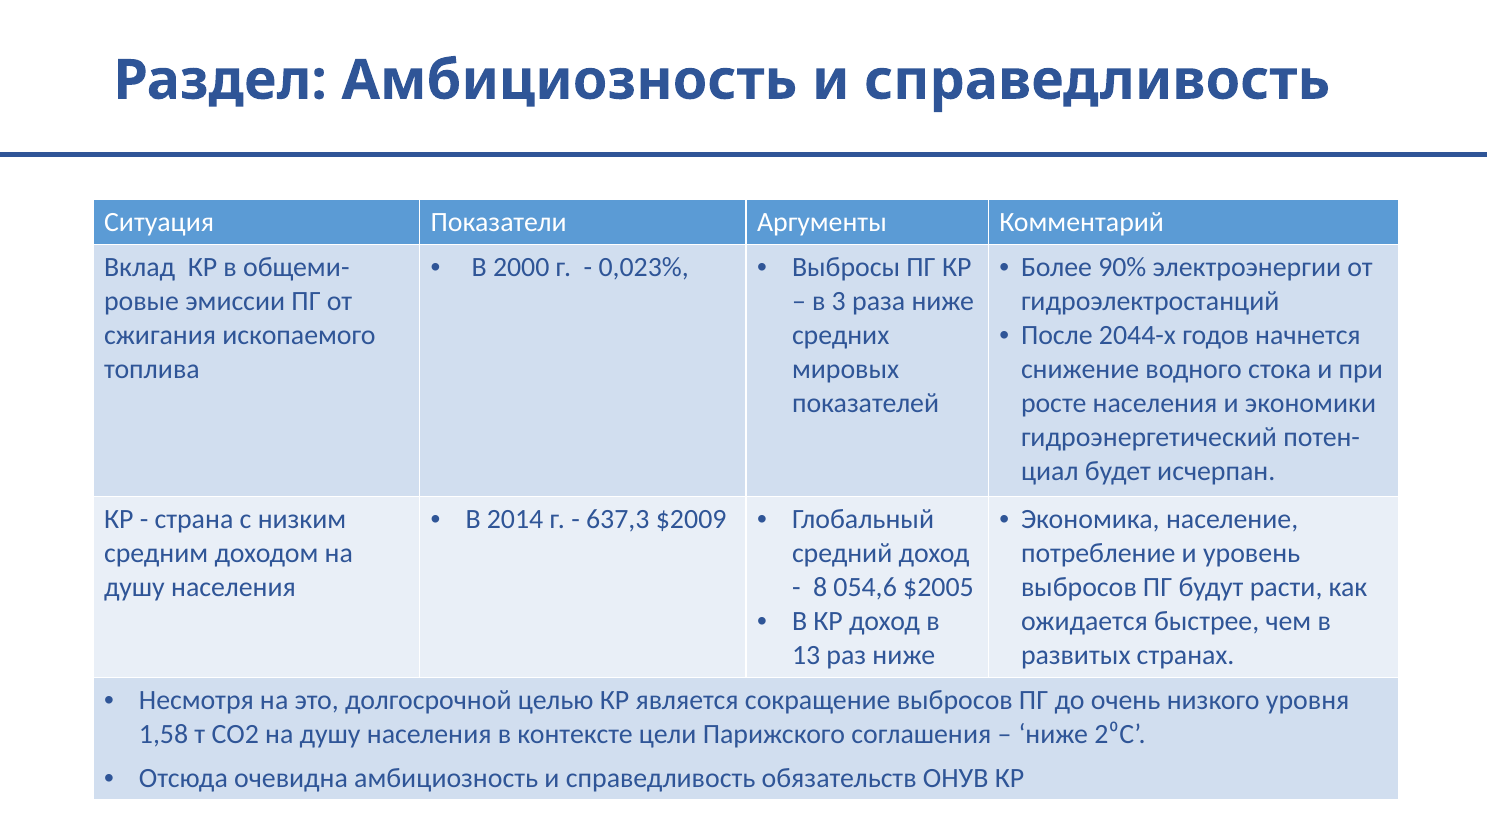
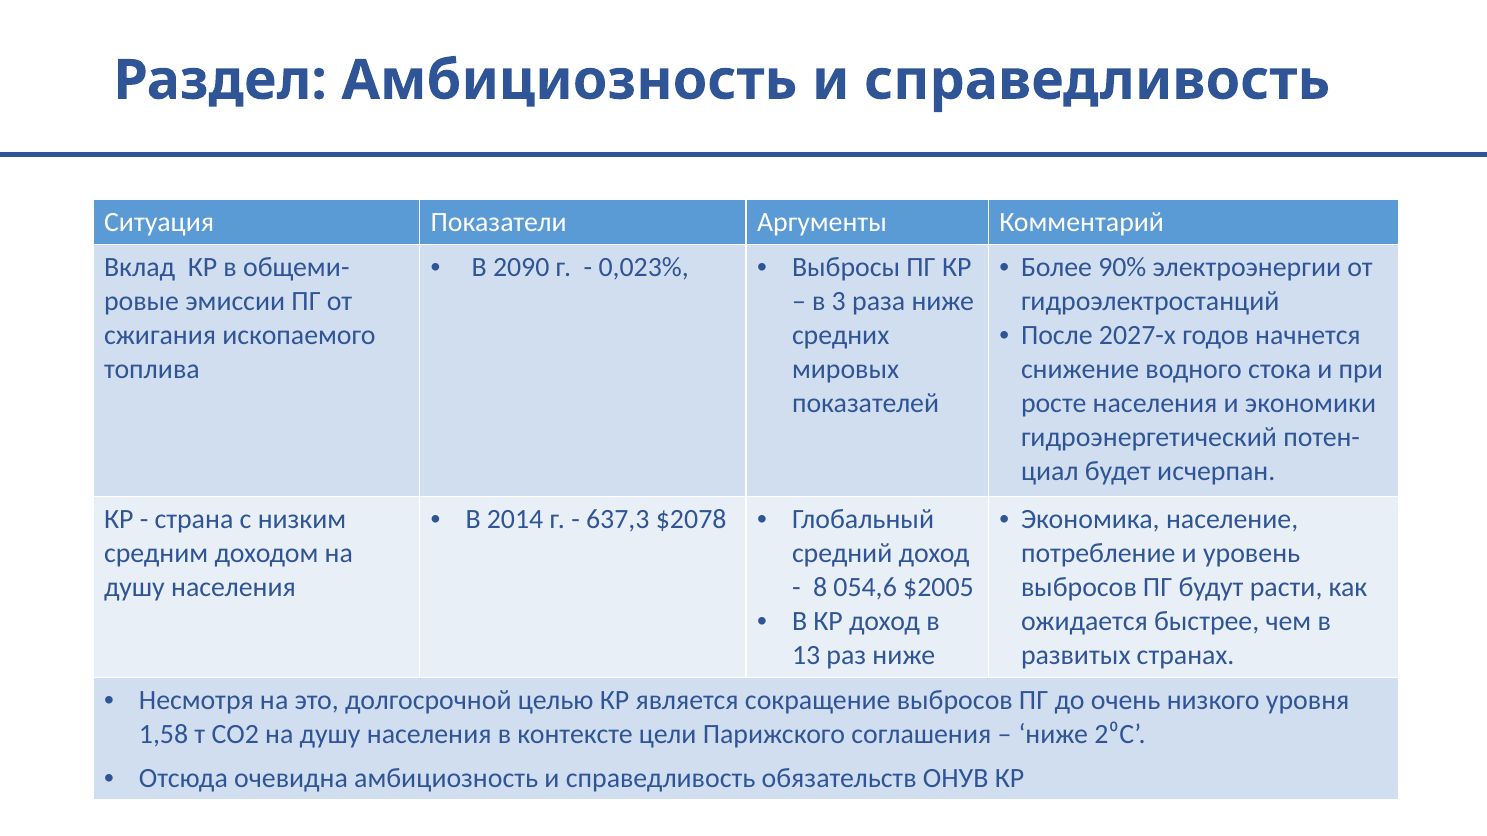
2000: 2000 -> 2090 (521, 267)
2044-х: 2044-х -> 2027-х (1138, 335)
$2009: $2009 -> $2078 (691, 520)
